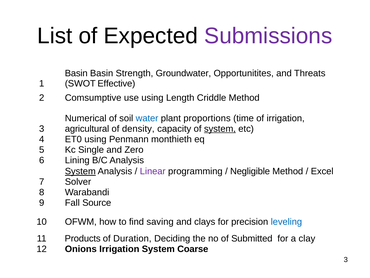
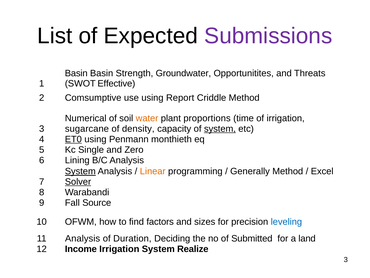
Length: Length -> Report (180, 98)
water colour: blue -> orange (147, 118)
agricultural: agricultural -> sugarcane (87, 129)
ET0 underline: none -> present (73, 139)
Linear colour: purple -> orange (153, 171)
Negligible: Negligible -> Generally (250, 171)
Solver underline: none -> present (78, 181)
saving: saving -> factors (160, 221)
clays: clays -> sizes (205, 221)
11 Products: Products -> Analysis (83, 238)
clay: clay -> land (307, 238)
Onions: Onions -> Income (81, 249)
Coarse: Coarse -> Realize (193, 249)
